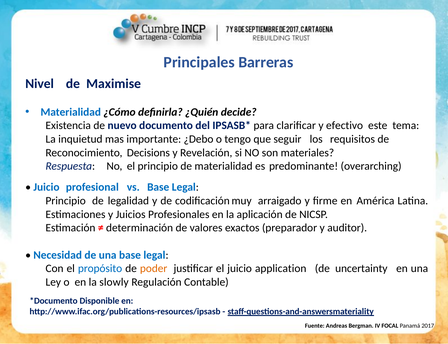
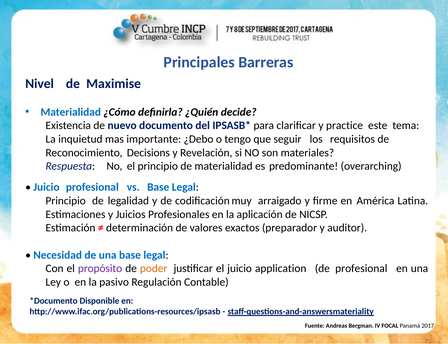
efectivo: efectivo -> practice (345, 126)
propósito colour: blue -> purple (100, 269)
de uncertainty: uncertainty -> profesional (361, 269)
slowly: slowly -> pasivo (114, 282)
